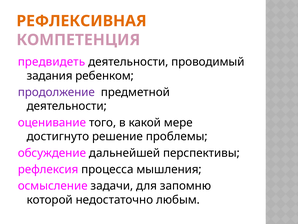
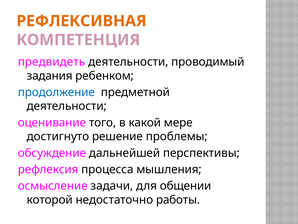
продолжение colour: purple -> blue (56, 92)
запомню: запомню -> общении (186, 185)
любым: любым -> работы (178, 199)
